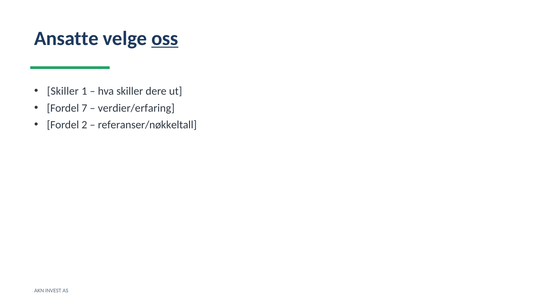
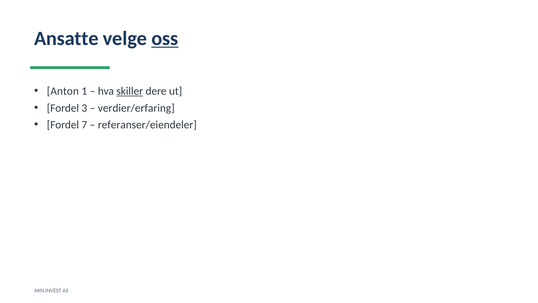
Skiller: Skiller -> Anton (63, 91)
skiller underline: none -> present (130, 91)
7: 7 -> 3 (84, 108)
2: 2 -> 7 (84, 125)
referanser/nøkkeltall: referanser/nøkkeltall -> referanser/eiendeler (147, 125)
